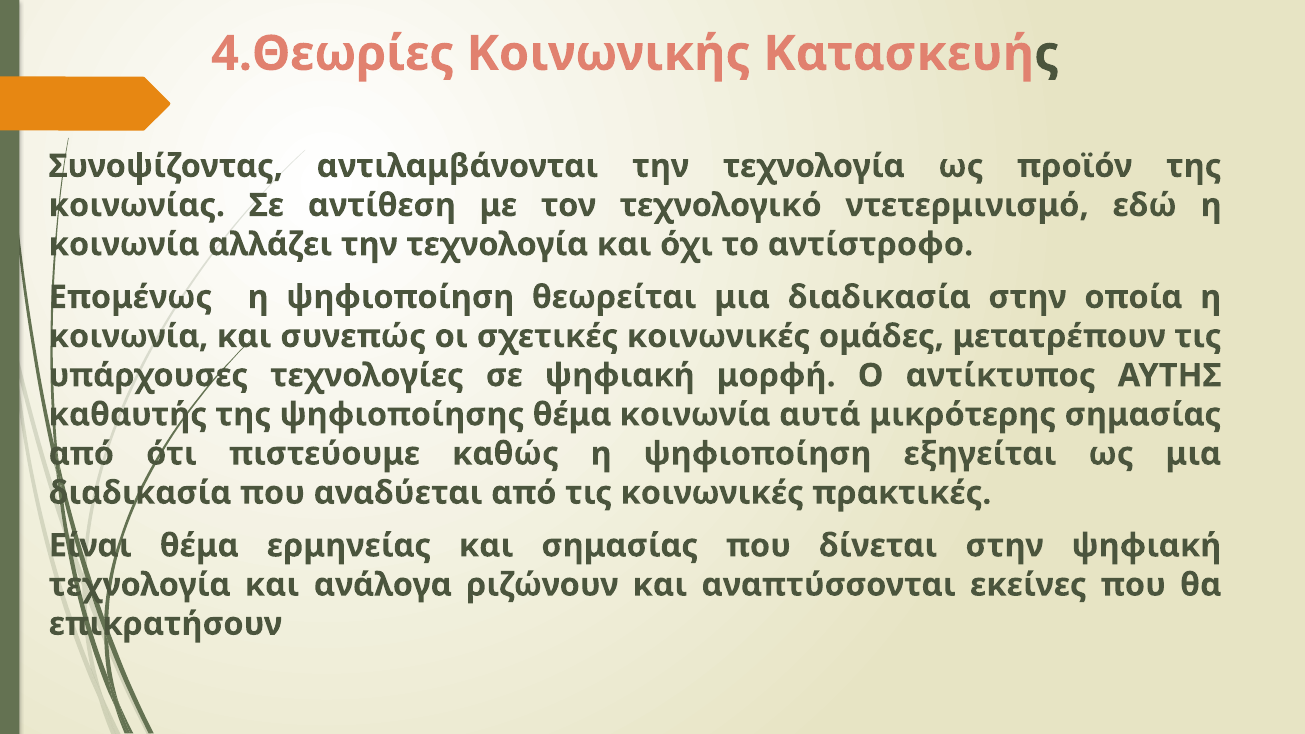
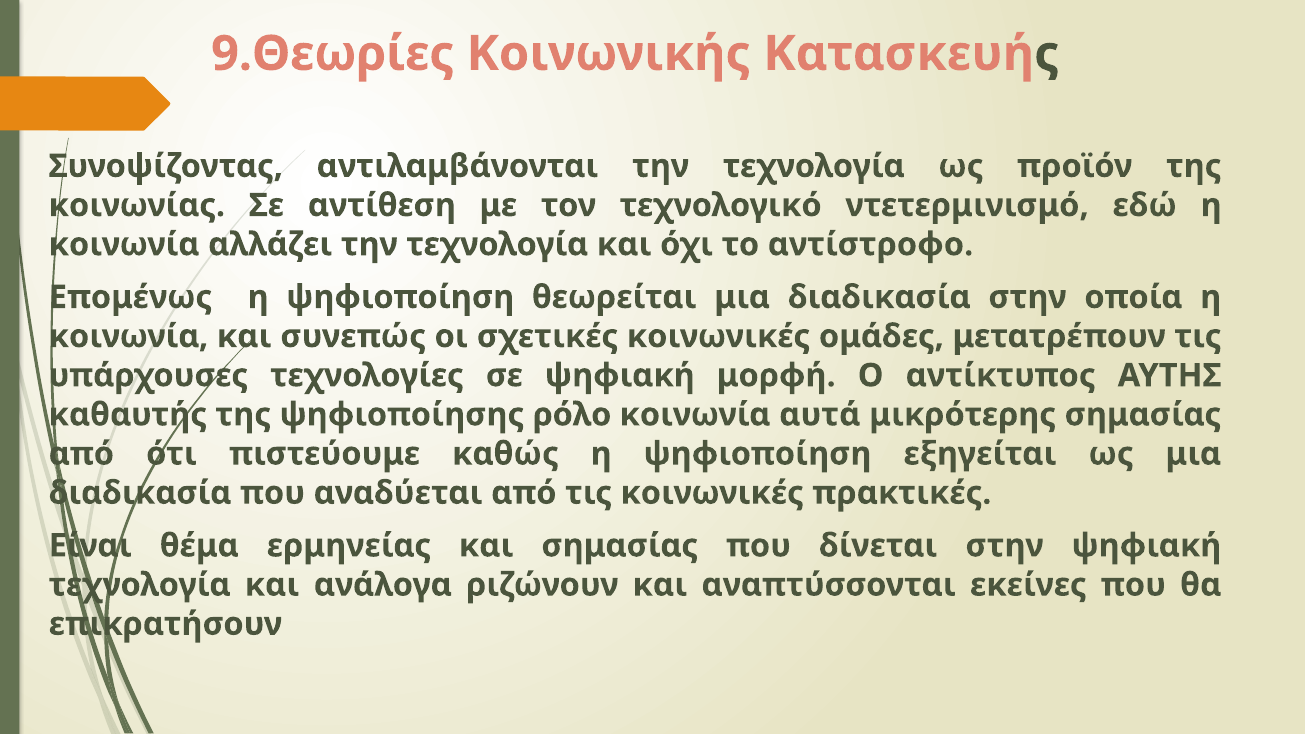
4.Θεωρίες: 4.Θεωρίες -> 9.Θεωρίες (333, 54)
ψηφιοποίησης θέμα: θέμα -> ρόλο (572, 415)
